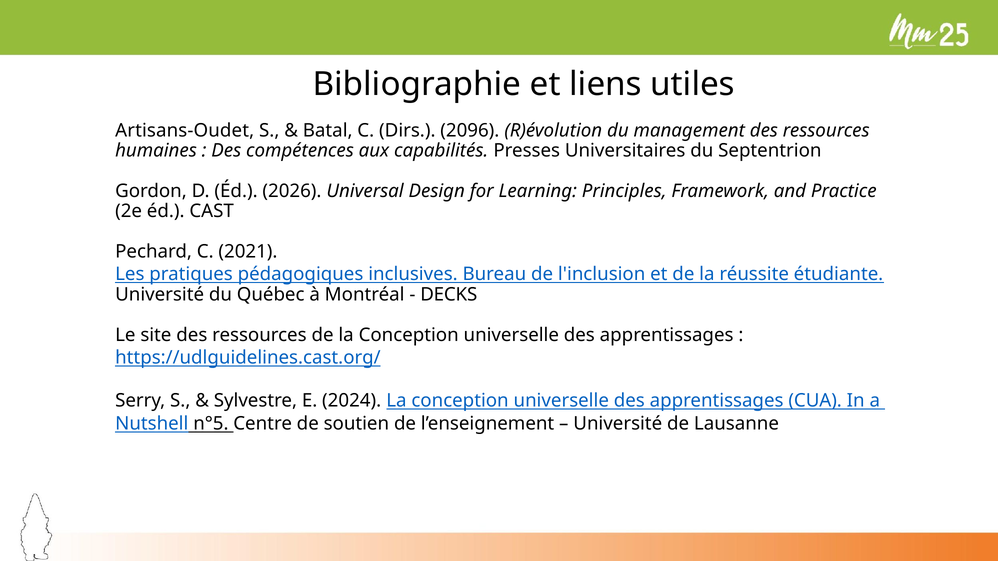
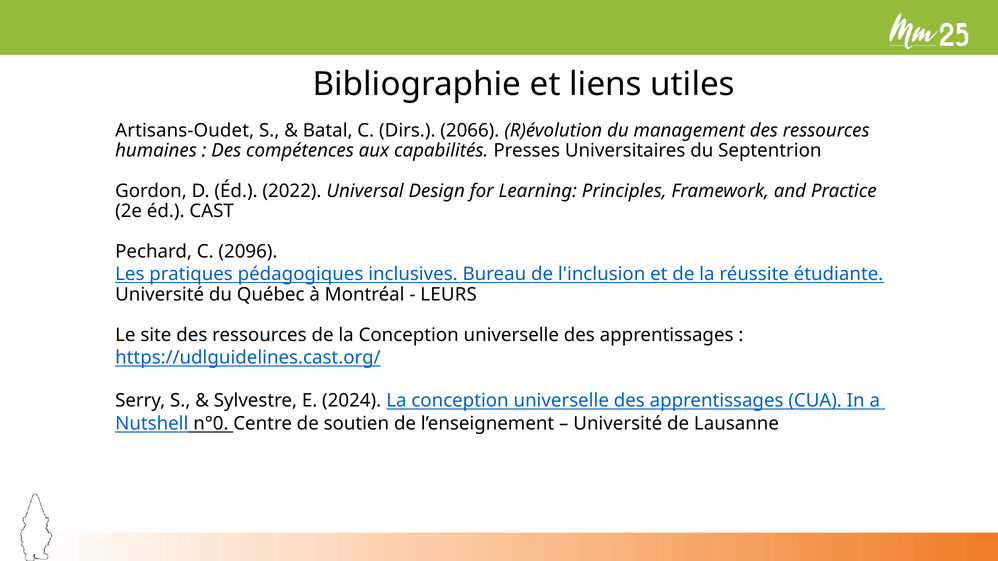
2096: 2096 -> 2066 (470, 130)
2026: 2026 -> 2022 (292, 191)
2021: 2021 -> 2096 (248, 252)
DECKS: DECKS -> LEURS (449, 295)
n°5: n°5 -> n°0 (211, 424)
